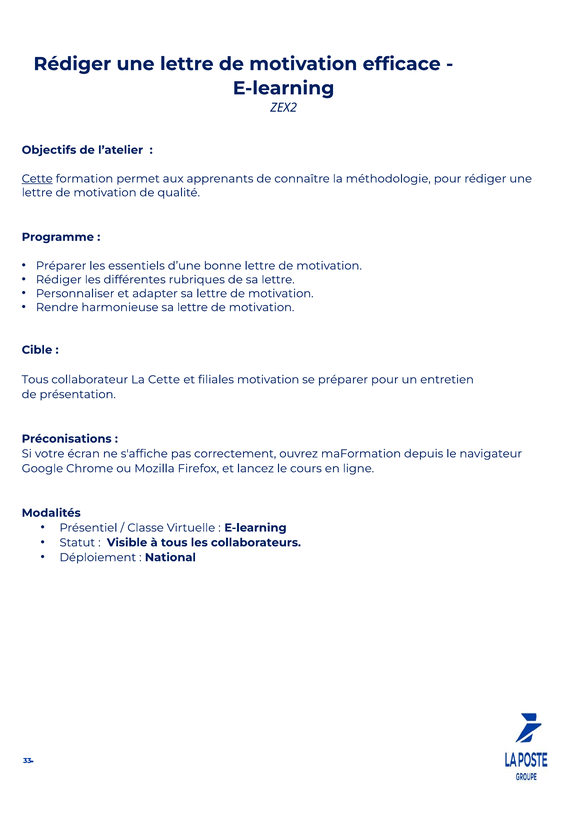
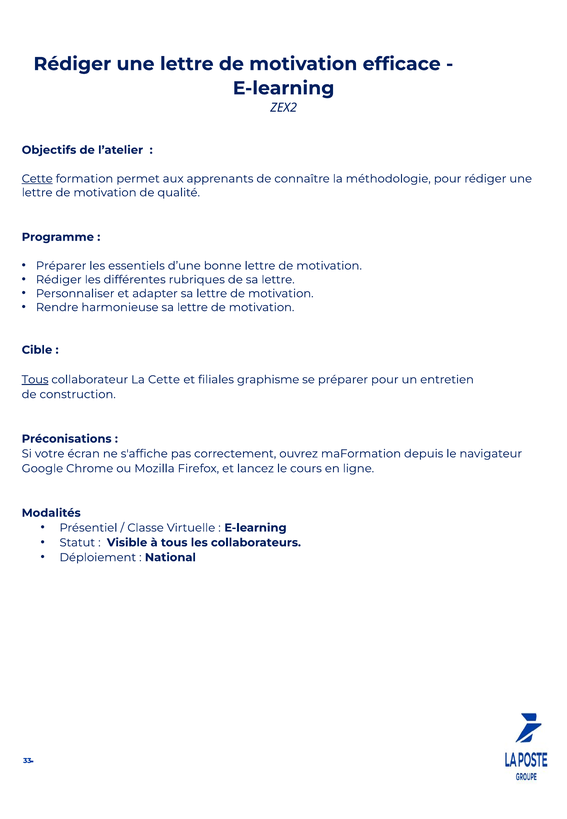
Tous underline: none -> present (35, 380)
filiales motivation: motivation -> graphisme (268, 380)
présentation: présentation -> construction (78, 394)
